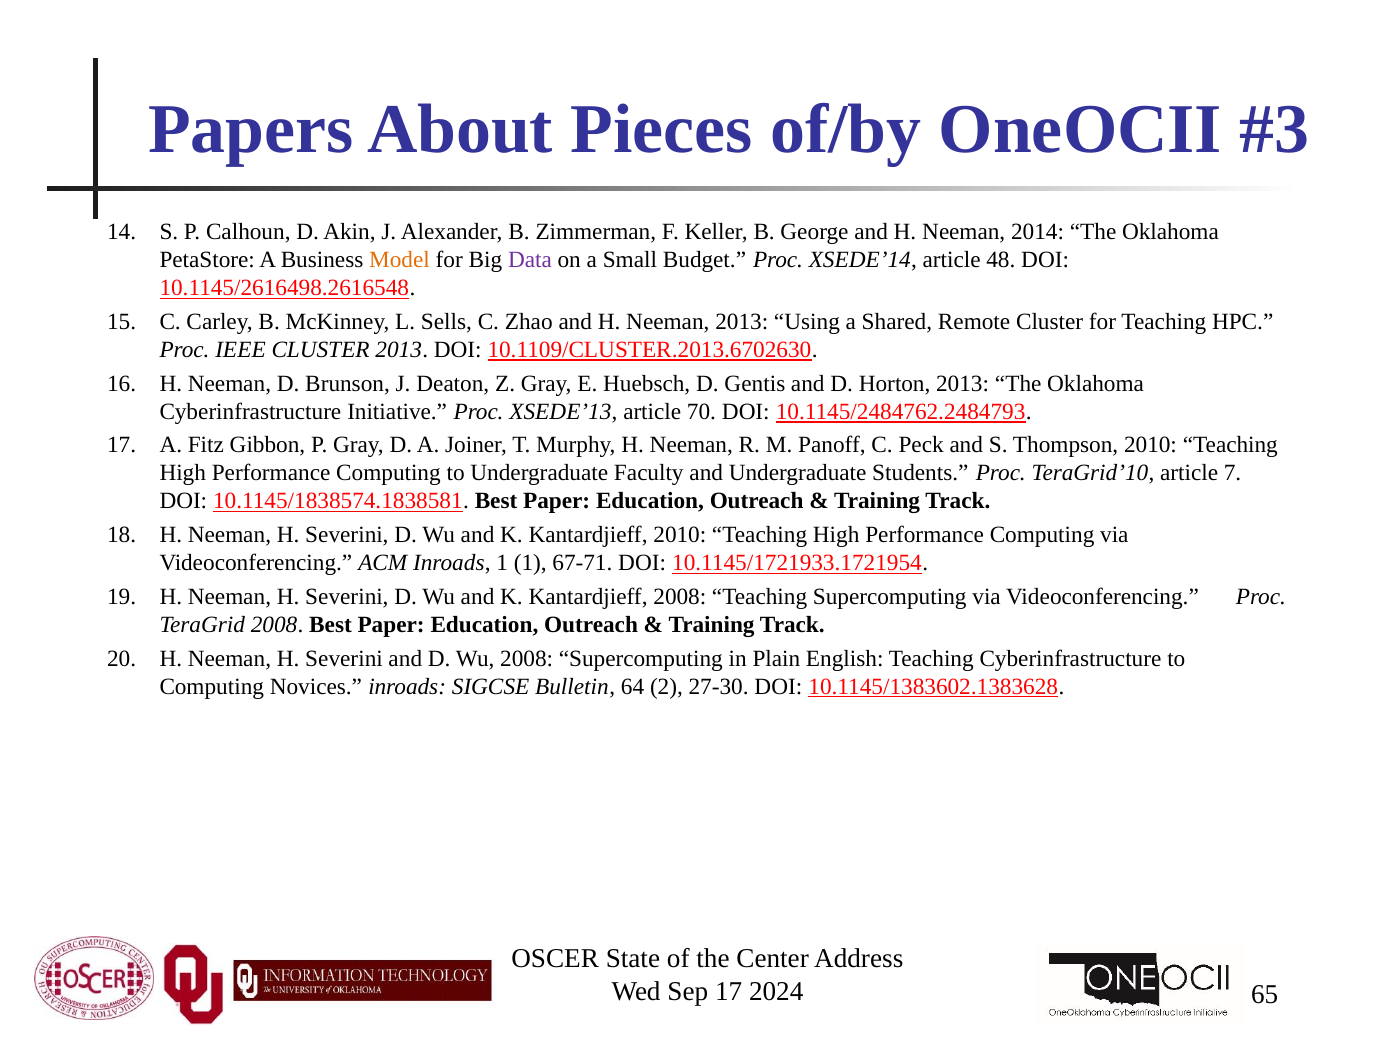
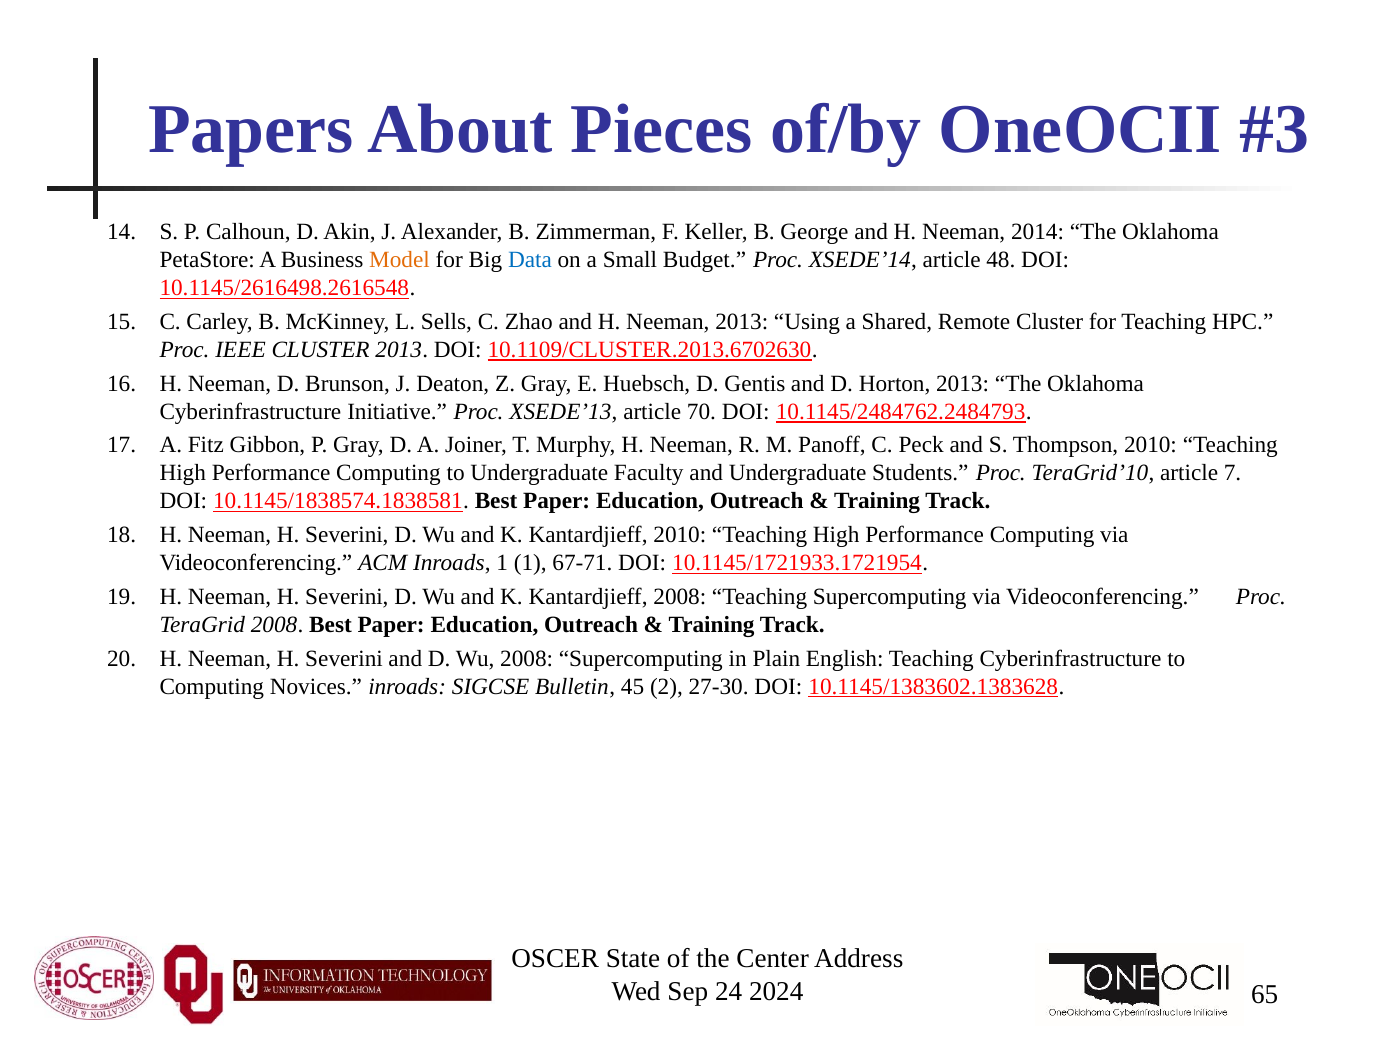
Data colour: purple -> blue (530, 260)
64: 64 -> 45 (633, 686)
Sep 17: 17 -> 24 (729, 991)
